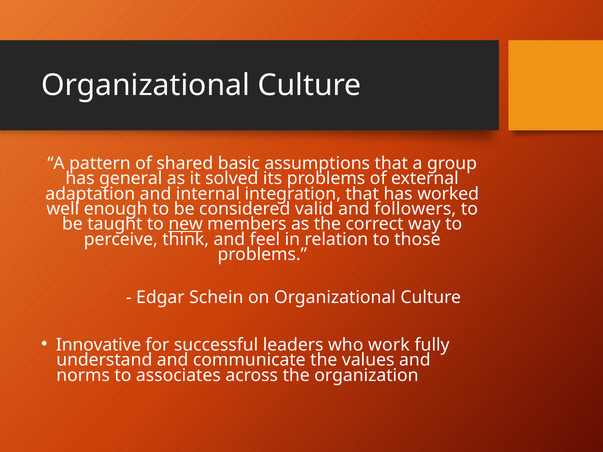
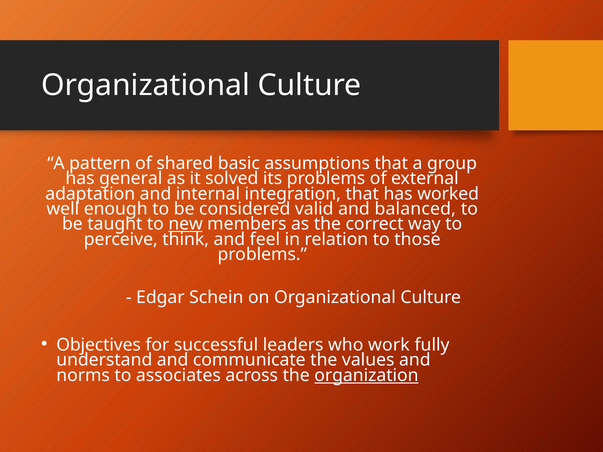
followers: followers -> balanced (415, 209)
Innovative: Innovative -> Objectives (99, 345)
organization underline: none -> present (366, 376)
